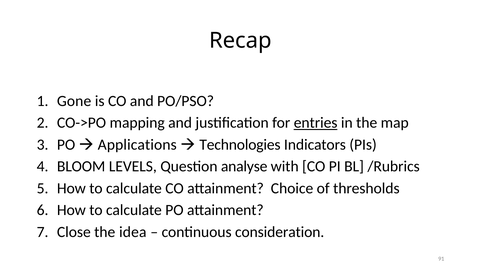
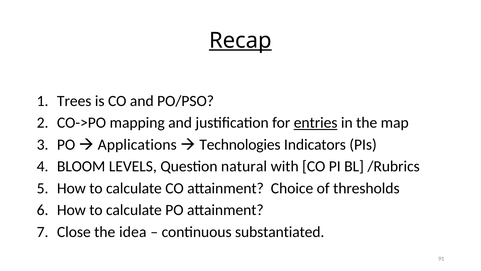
Recap underline: none -> present (240, 40)
Gone: Gone -> Trees (74, 101)
analyse: analyse -> natural (244, 166)
consideration: consideration -> substantiated (280, 232)
